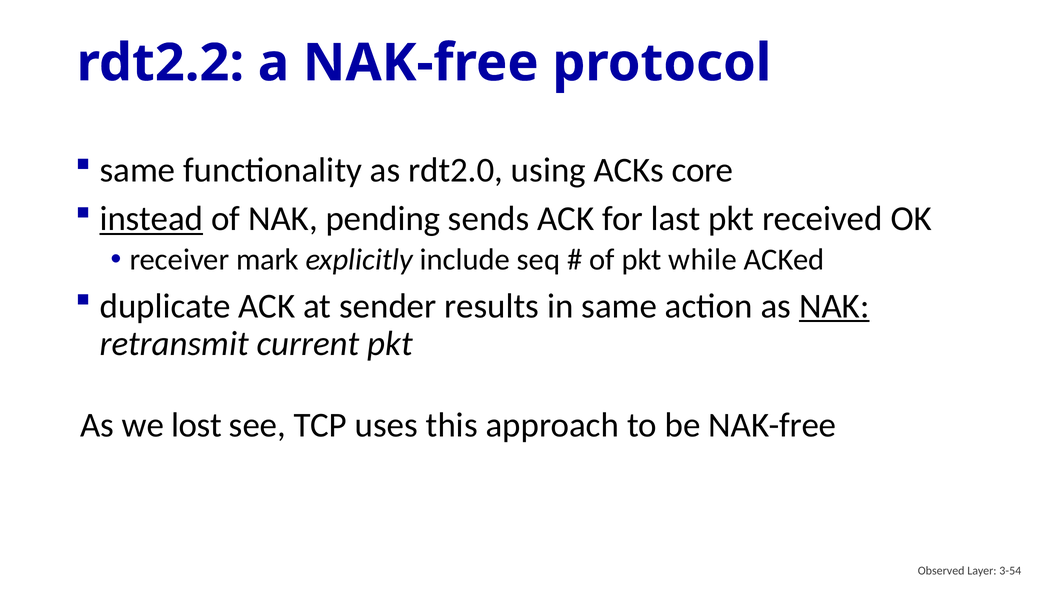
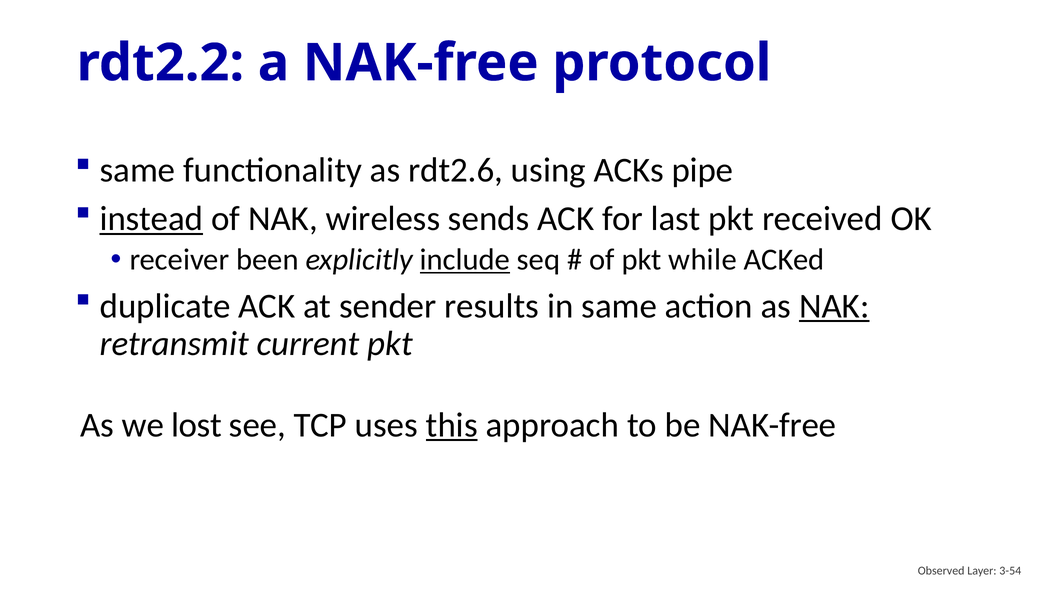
rdt2.0: rdt2.0 -> rdt2.6 (456, 170)
core: core -> pipe (702, 170)
pending: pending -> wireless (383, 219)
mark: mark -> been (267, 260)
include underline: none -> present (465, 260)
this underline: none -> present (452, 425)
